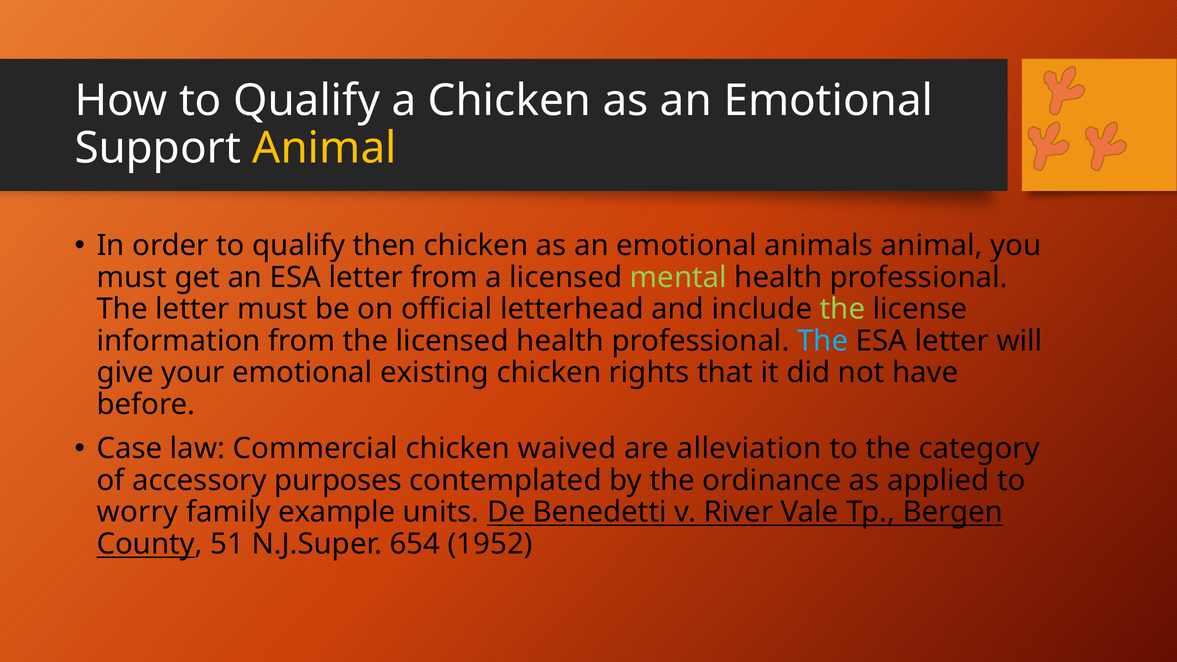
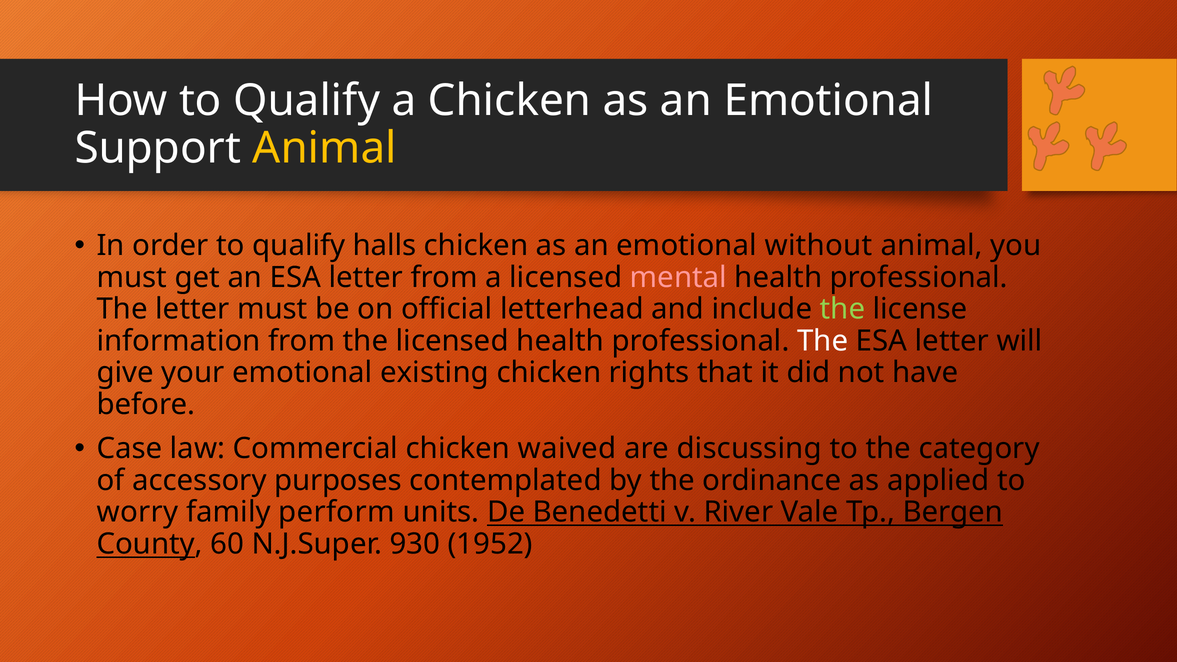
then: then -> halls (385, 246)
animals: animals -> without (819, 246)
mental colour: light green -> pink (678, 277)
The colour: light blue -> white (823, 341)
alleviation: alleviation -> discussing (749, 449)
example: example -> perform (336, 512)
51: 51 -> 60 (227, 544)
654: 654 -> 930 (415, 544)
